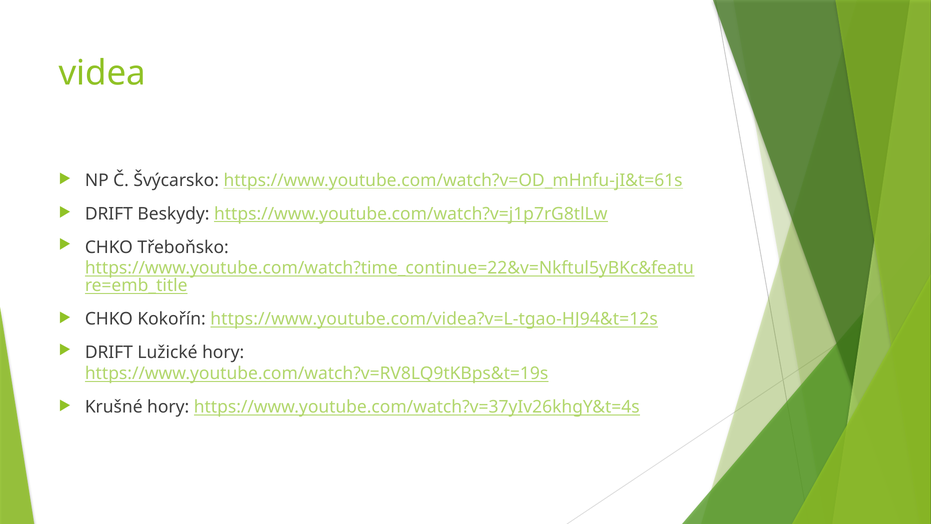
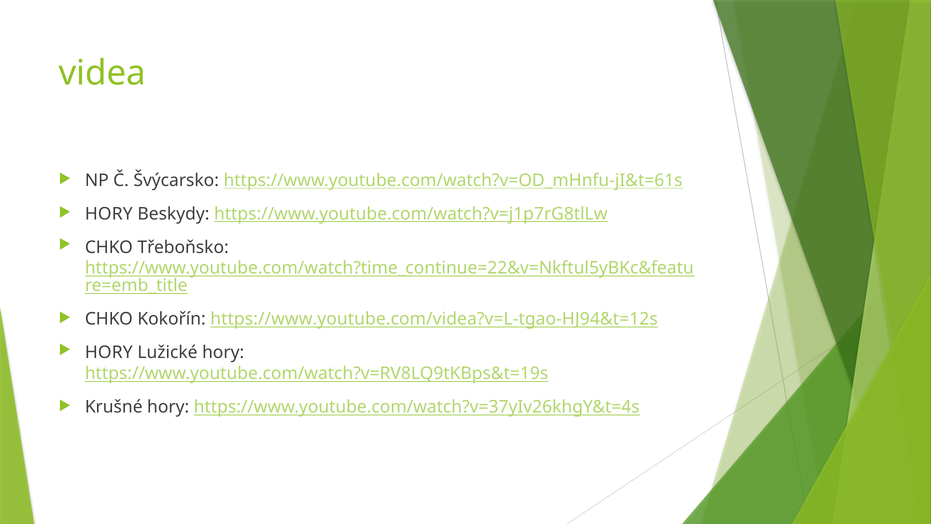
DRIFT: DRIFT -> HORY (109, 214)
DRIFT: DRIFT -> HORY (109, 352)
